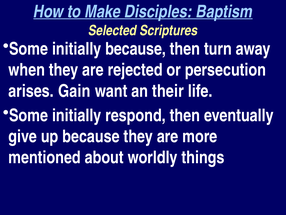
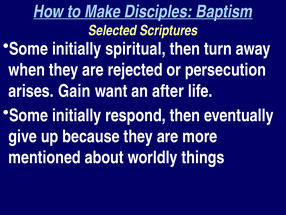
initially because: because -> spiritual (135, 49)
their: their -> after (168, 91)
